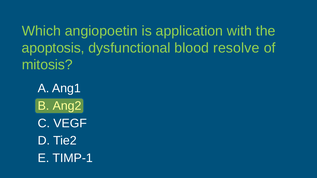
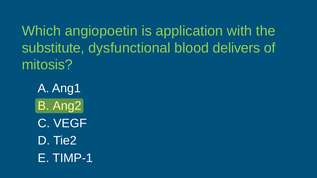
apoptosis: apoptosis -> substitute (53, 48)
resolve: resolve -> delivers (236, 48)
